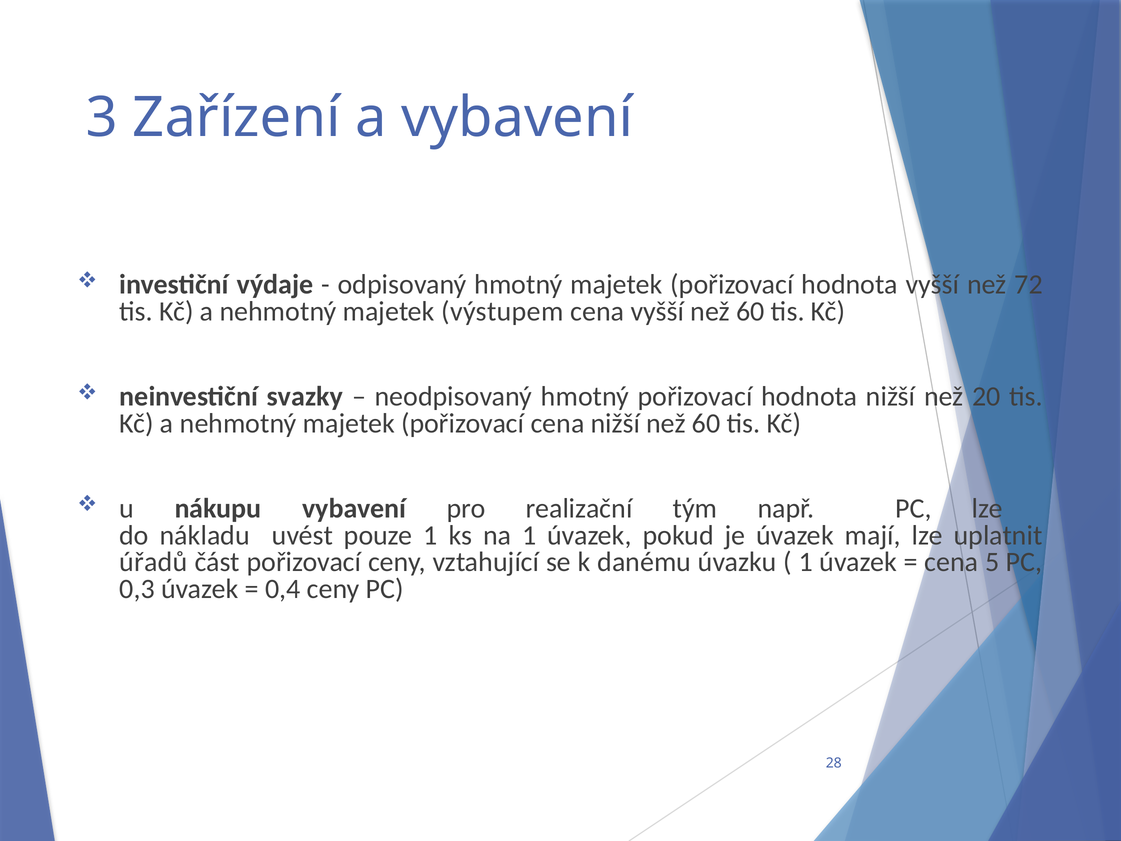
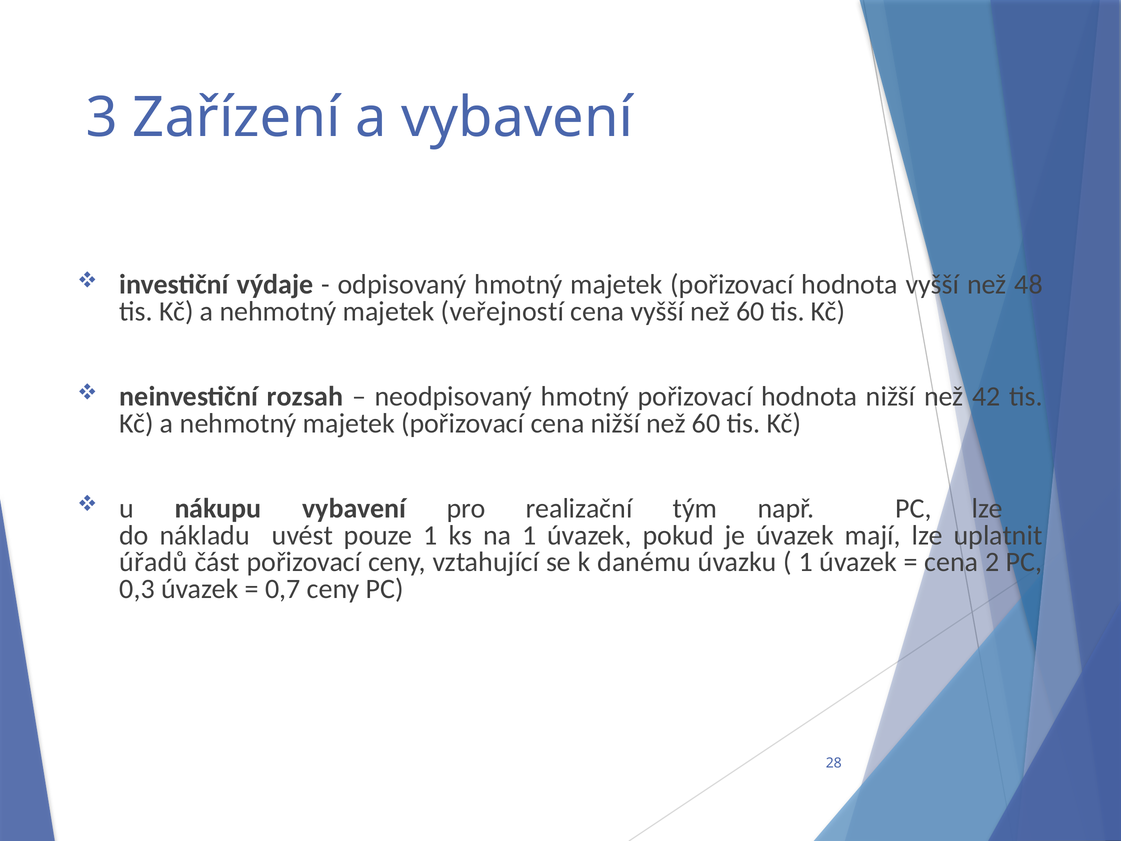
72: 72 -> 48 (1029, 284)
výstupem: výstupem -> veřejností (502, 311)
svazky: svazky -> rozsah (305, 396)
20: 20 -> 42 (986, 396)
5: 5 -> 2 (992, 562)
0,4: 0,4 -> 0,7 (283, 589)
